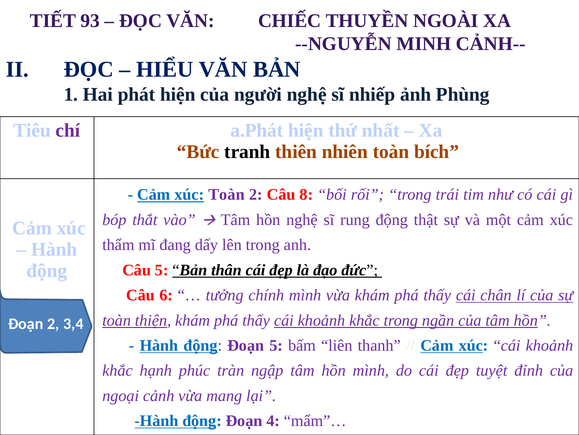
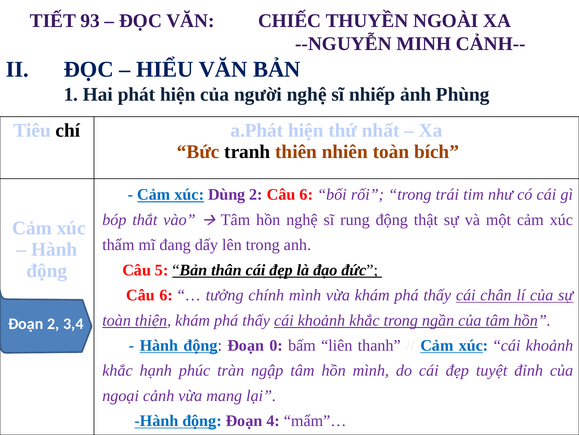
chí colour: purple -> black (68, 130)
xúc Toàn: Toàn -> Dùng (227, 194)
2 Câu 8: 8 -> 6 (306, 194)
Đoạn 5: 5 -> 0 (276, 345)
